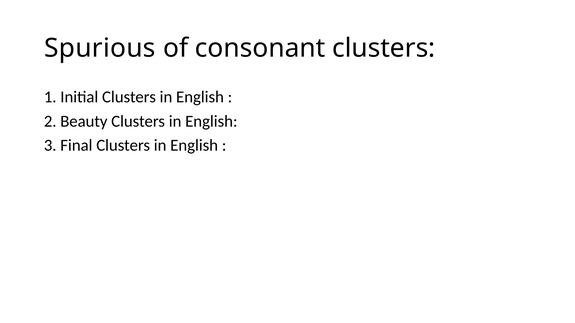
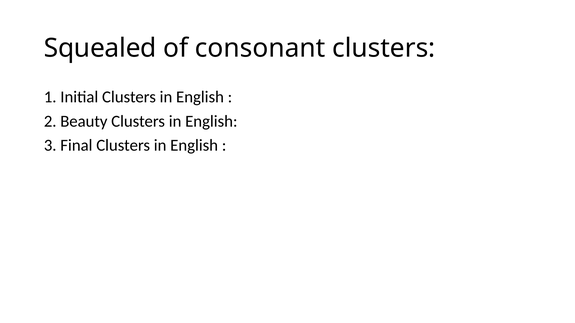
Spurious: Spurious -> Squealed (100, 48)
